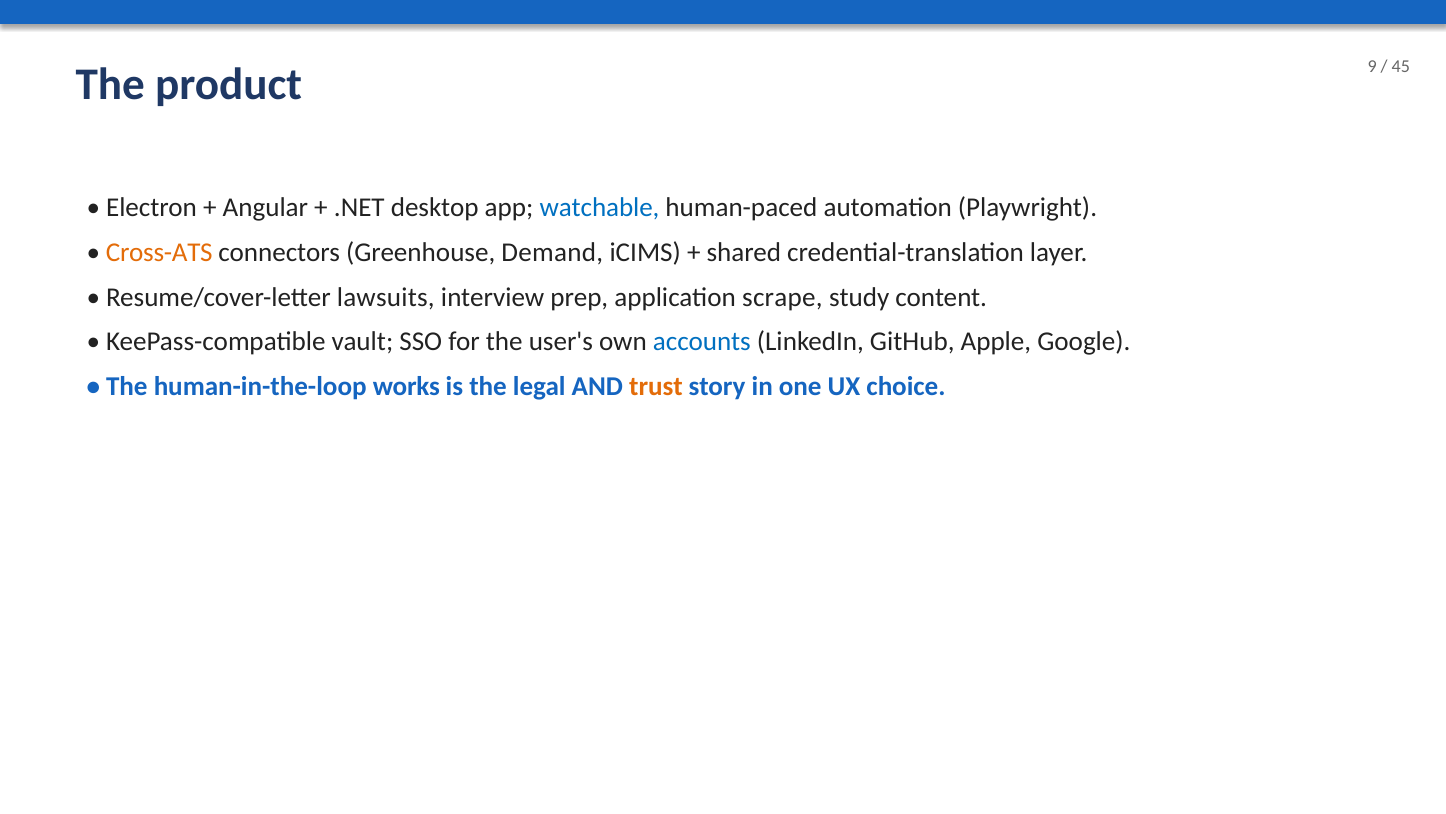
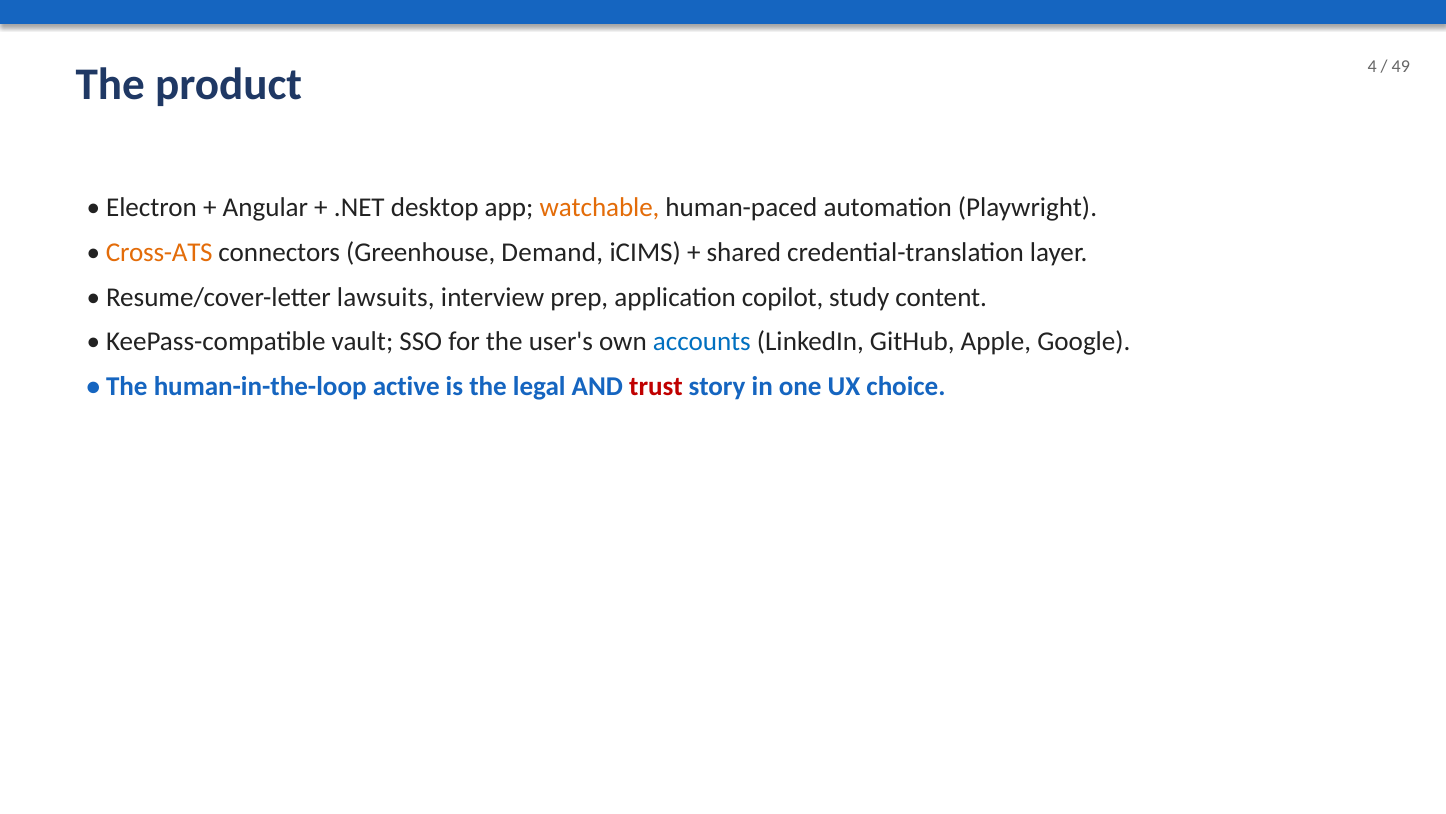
9: 9 -> 4 (1372, 66)
45: 45 -> 49 (1401, 66)
watchable colour: blue -> orange (599, 208)
scrape: scrape -> copilot (783, 297)
works: works -> active (406, 386)
trust colour: orange -> red (656, 386)
